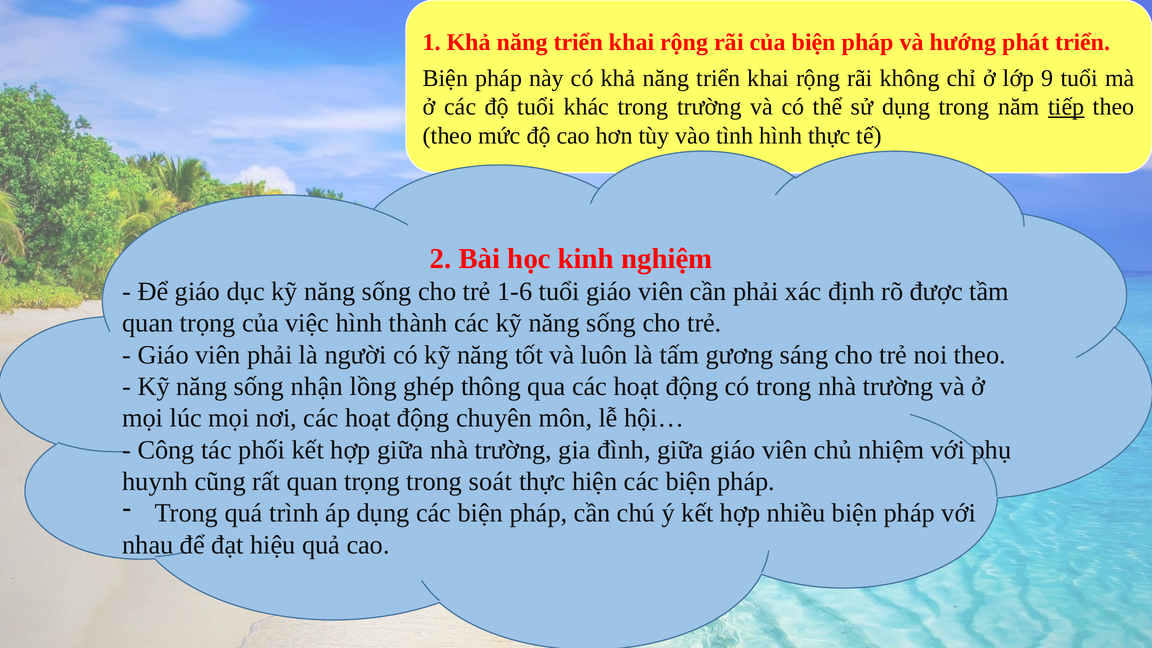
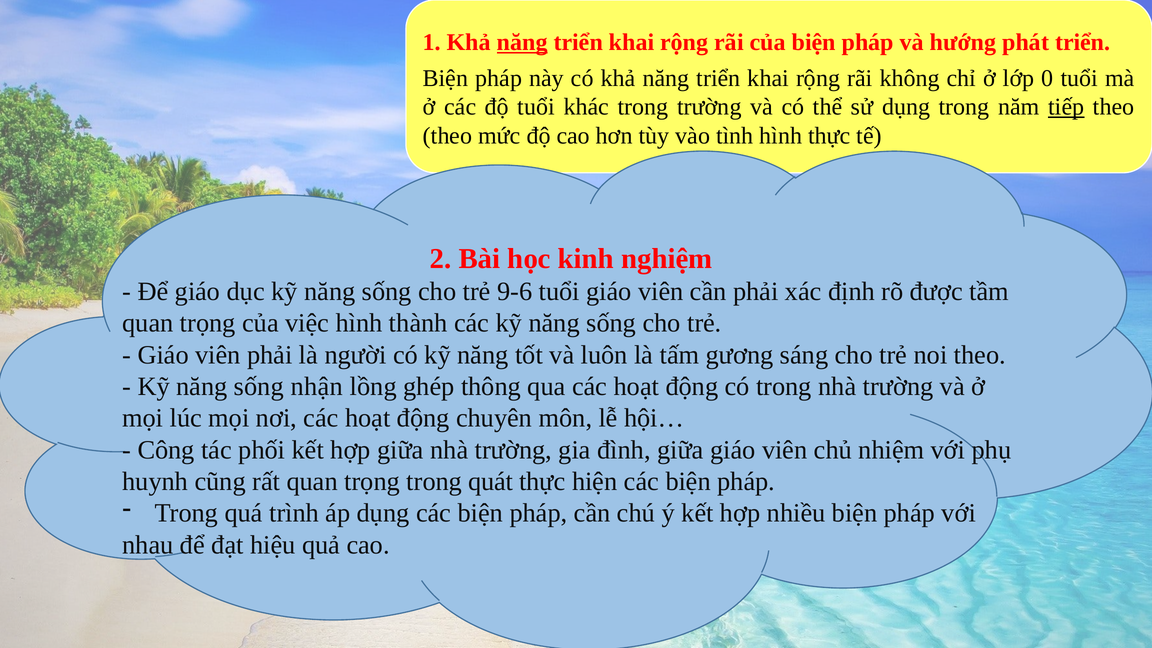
năng underline: none -> present (522, 42)
9: 9 -> 0 (1047, 78)
1-6: 1-6 -> 9-6 (515, 292)
soát: soát -> quát (491, 482)
